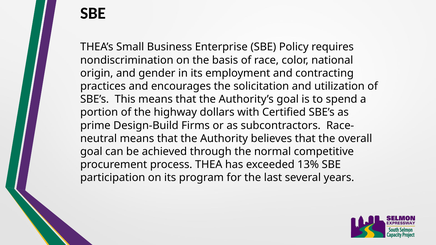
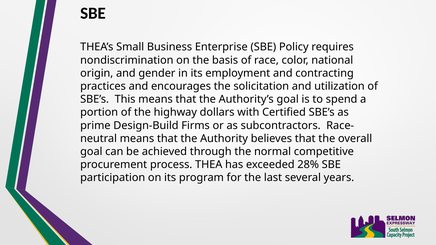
13%: 13% -> 28% (308, 165)
